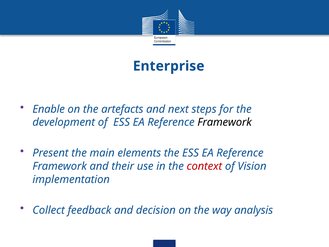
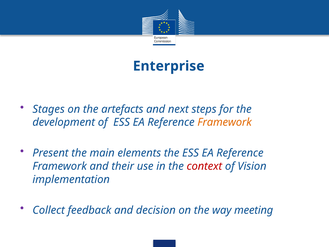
Enable: Enable -> Stages (49, 109)
Framework colour: black -> orange (225, 122)
analysis: analysis -> meeting (254, 210)
